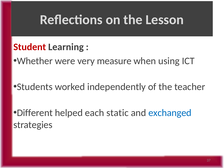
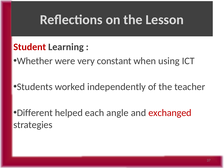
measure: measure -> constant (114, 61)
static: static -> angle (117, 113)
exchanged colour: blue -> red (170, 113)
